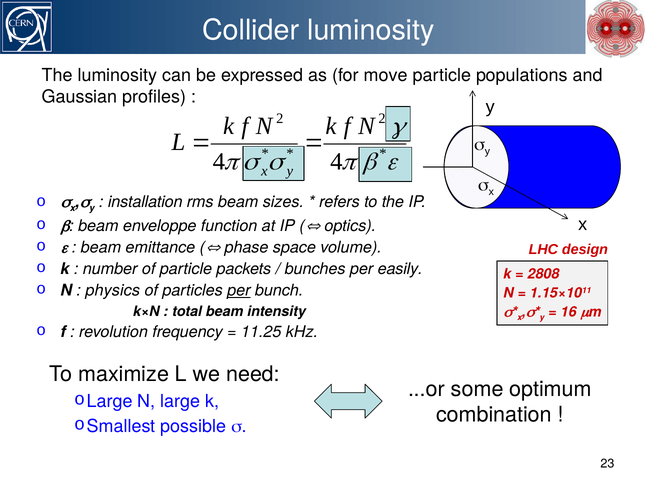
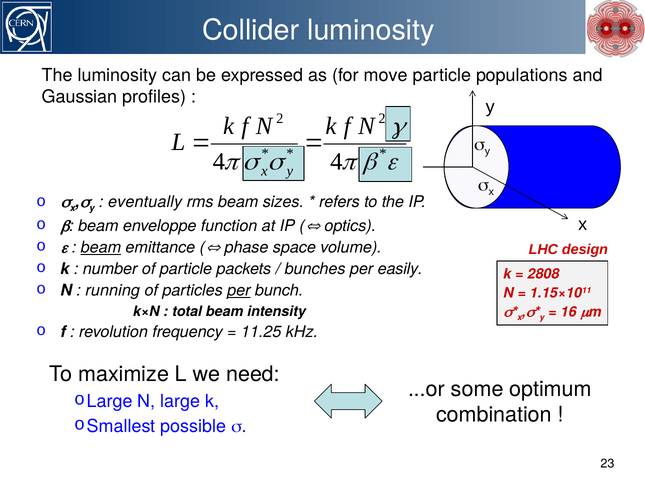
installation: installation -> eventually (145, 202)
beam underline: none -> present (101, 247)
physics: physics -> running (113, 290)
